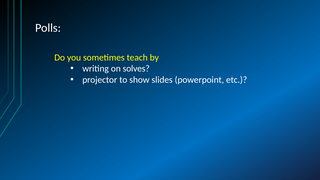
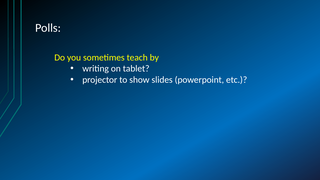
solves: solves -> tablet (136, 69)
